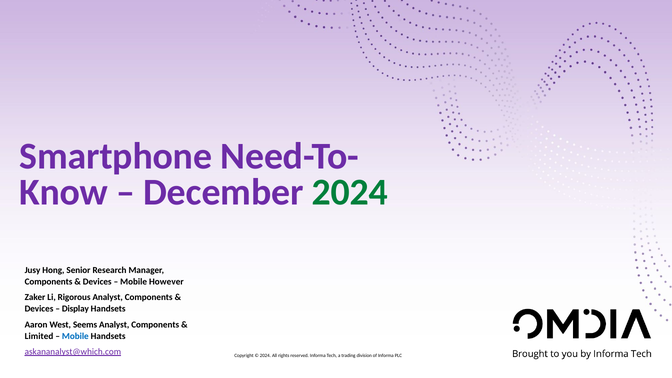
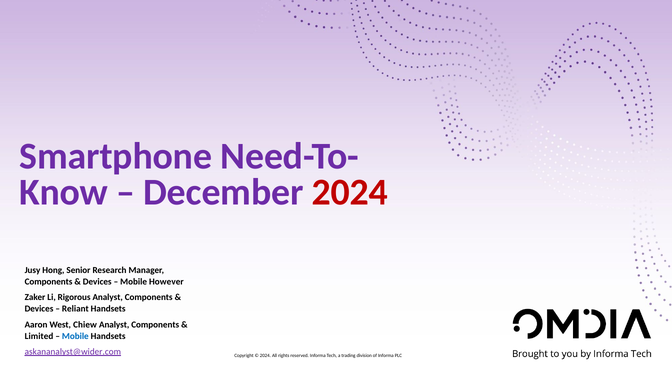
2024 colour: green -> red (350, 192)
Display: Display -> Reliant (75, 309)
Seems: Seems -> Chiew (85, 325)
askananalyst@which.com: askananalyst@which.com -> askananalyst@wider.com (73, 352)
